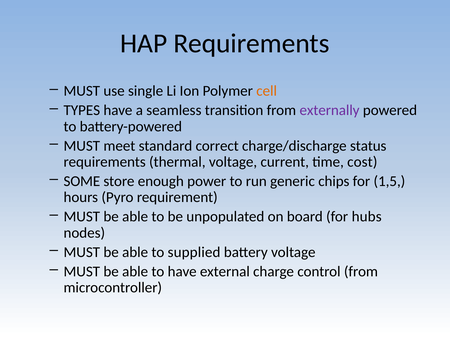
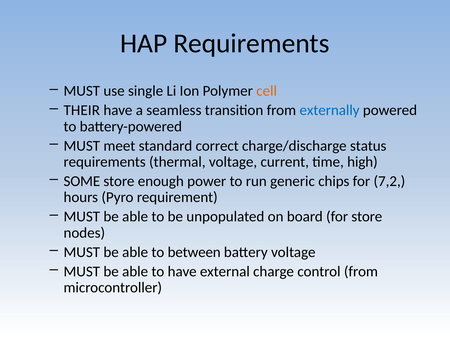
TYPES: TYPES -> THEIR (82, 110)
externally colour: purple -> blue (330, 110)
cost: cost -> high (362, 162)
1,5: 1,5 -> 7,2 (389, 181)
for hubs: hubs -> store (367, 217)
supplied: supplied -> between (194, 253)
